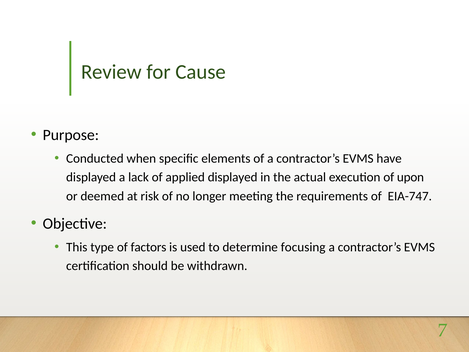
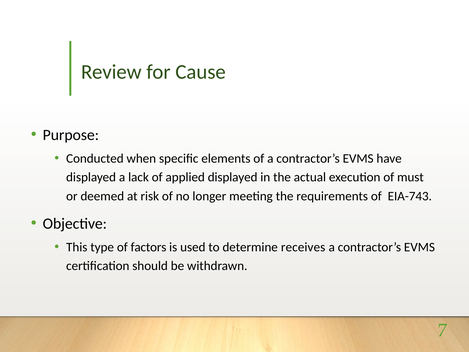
upon: upon -> must (410, 177)
EIA-747: EIA-747 -> EIA-743 (410, 196)
focusing: focusing -> receives (303, 247)
